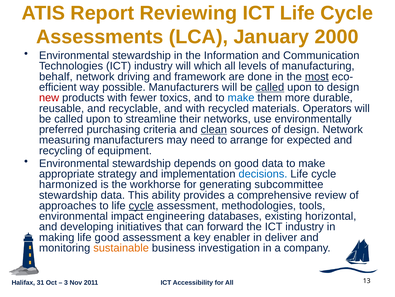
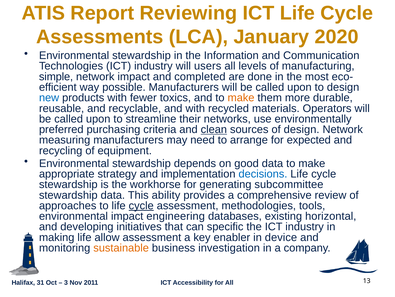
2000: 2000 -> 2020 (337, 37)
which: which -> users (208, 66)
behalf: behalf -> simple (56, 76)
network driving: driving -> impact (134, 76)
framework: framework -> completed (200, 76)
most underline: present -> none (317, 76)
called underline: present -> none (270, 87)
new colour: red -> blue (49, 98)
make colour: blue -> orange (241, 98)
harmonized: harmonized -> stewardship (68, 184)
forward: forward -> specific (225, 226)
life good: good -> allow (107, 237)
deliver: deliver -> device (281, 237)
